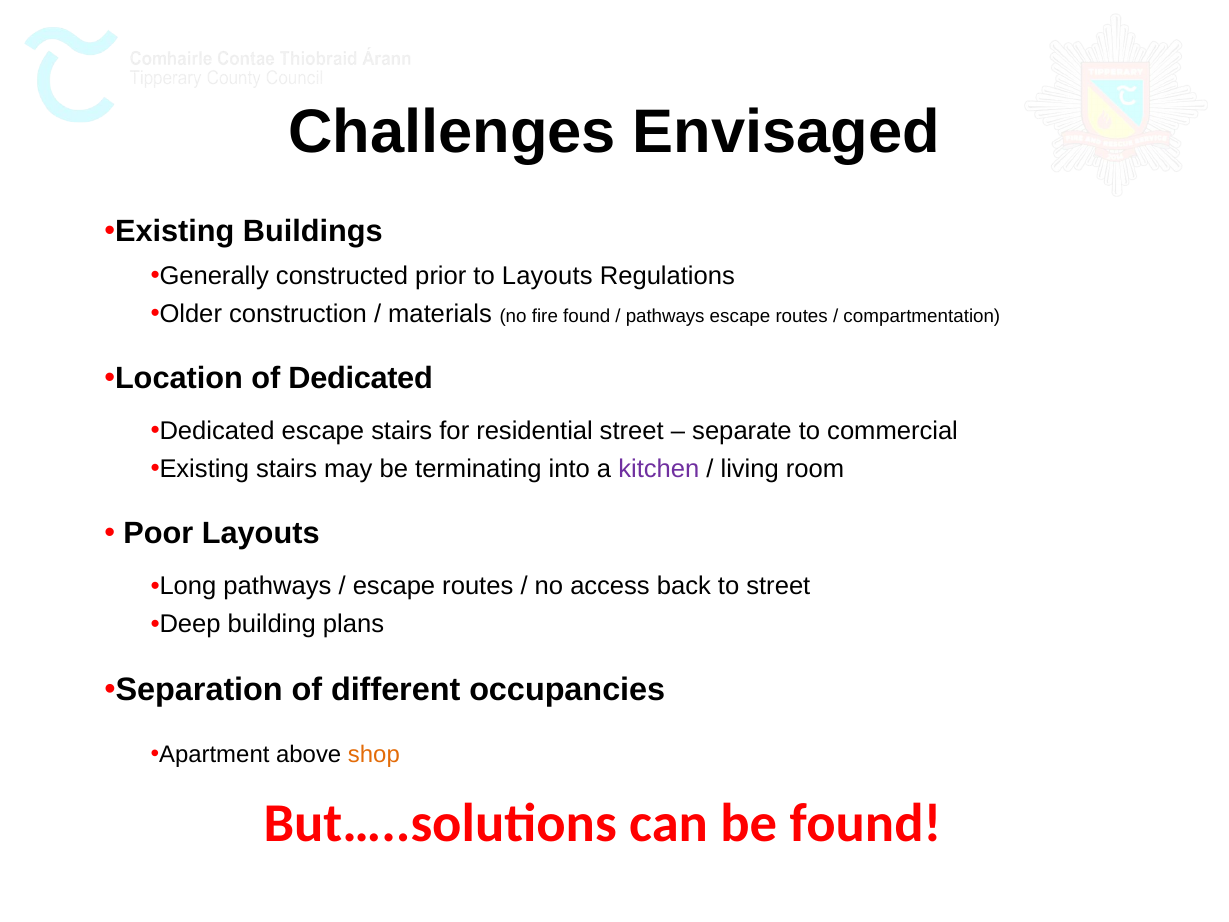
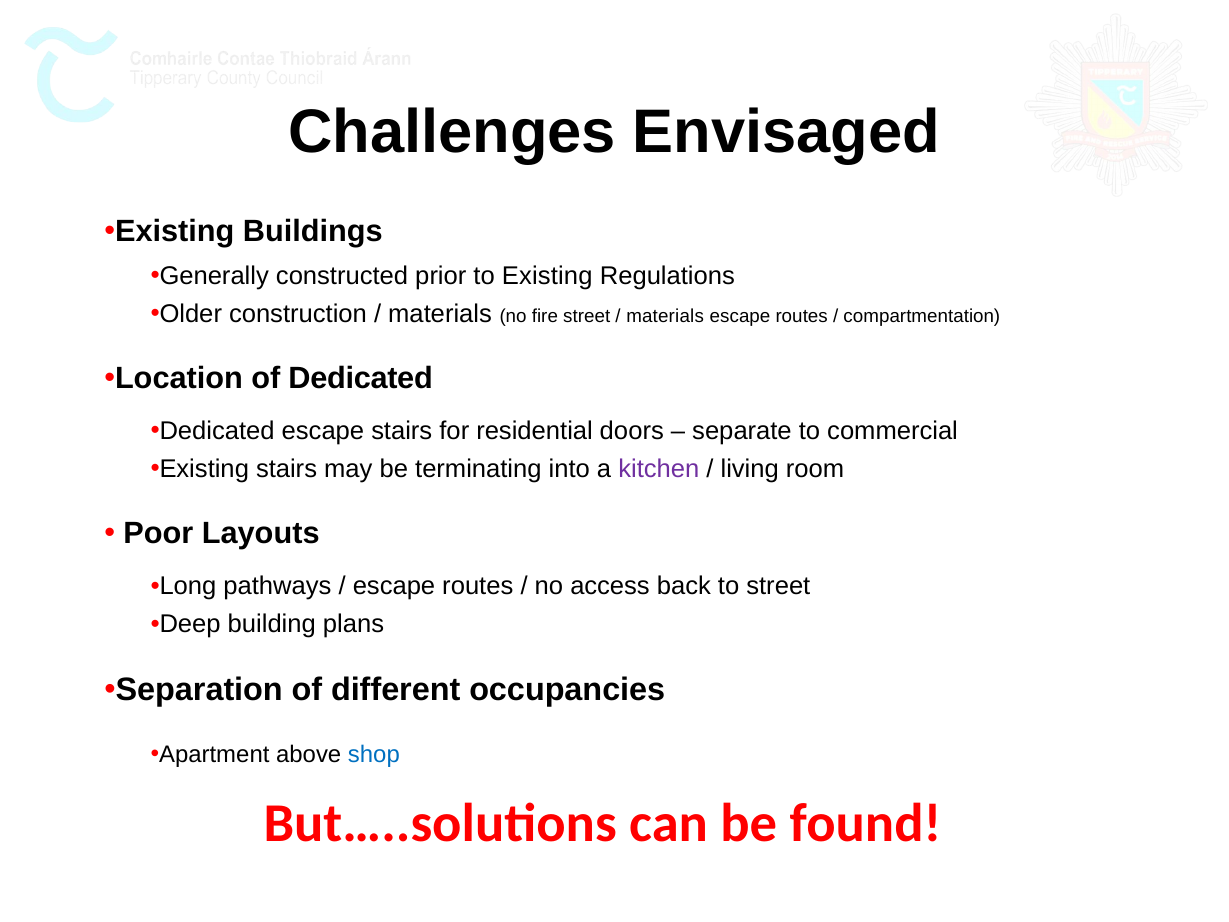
to Layouts: Layouts -> Existing (547, 276)
fire found: found -> street (587, 316)
pathways: pathways -> materials (665, 316)
residential street: street -> doors (632, 431)
shop colour: orange -> blue (374, 754)
